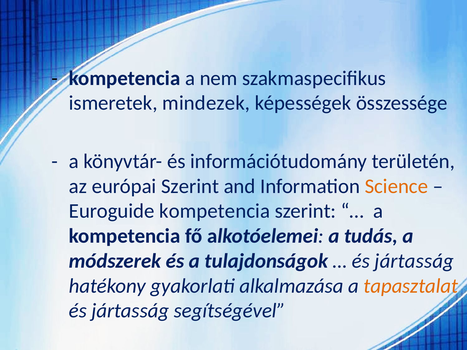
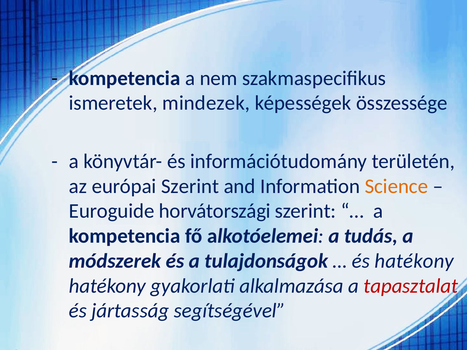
Euroguide kompetencia: kompetencia -> horvátországi (215, 211)
jártasság: jártasság -> hatékony (414, 261)
tapasztalat colour: orange -> red (411, 286)
